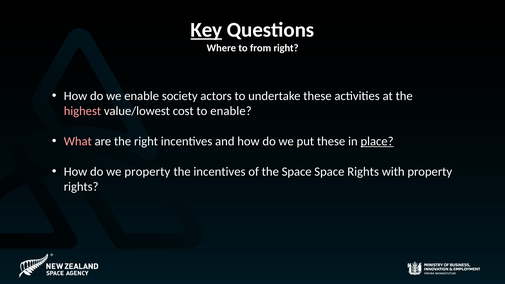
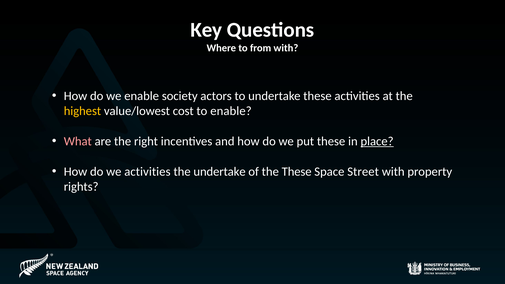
Key underline: present -> none (206, 30)
from right: right -> with (286, 48)
highest colour: pink -> yellow (82, 111)
we property: property -> activities (147, 172)
the incentives: incentives -> undertake (220, 172)
the Space: Space -> These (297, 172)
Space Rights: Rights -> Street (363, 172)
